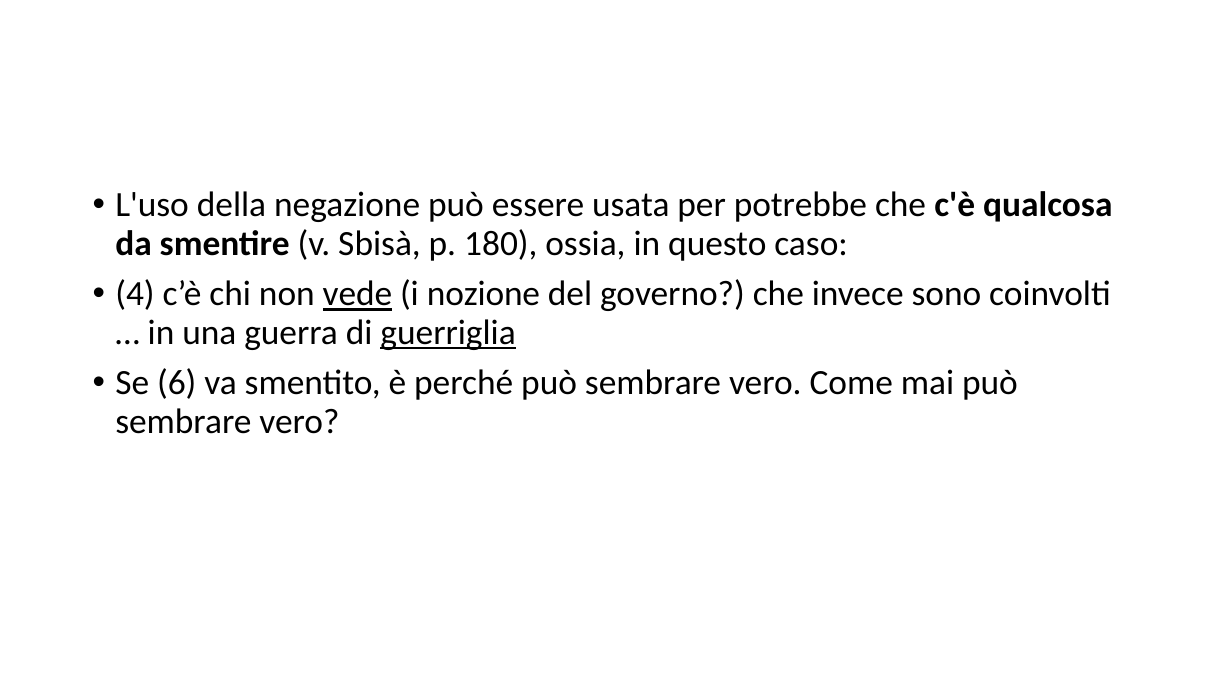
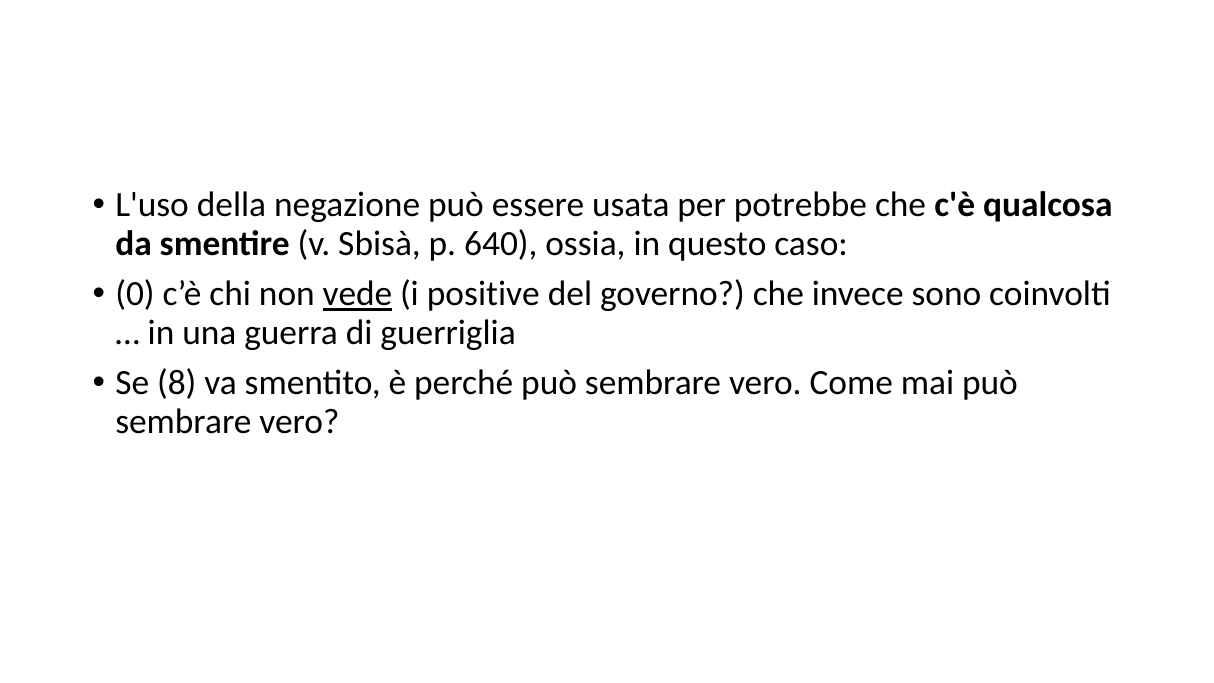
180: 180 -> 640 (501, 243)
4: 4 -> 0 (135, 294)
nozione: nozione -> positive (483, 294)
guerriglia underline: present -> none (448, 332)
6: 6 -> 8 (177, 383)
